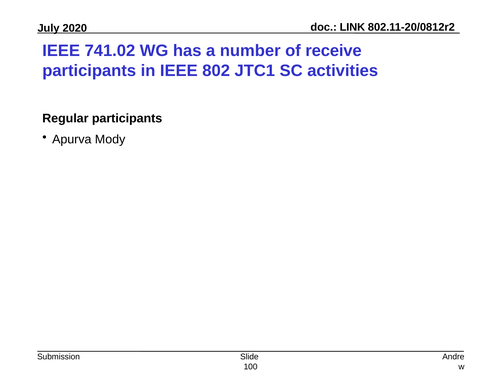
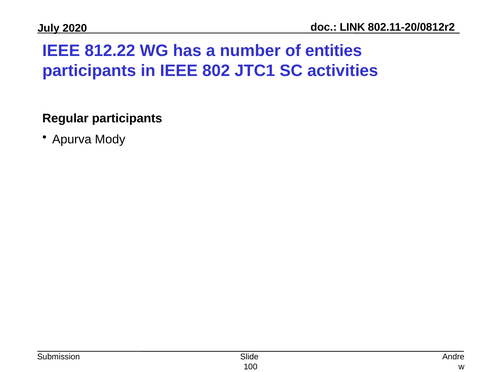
741.02: 741.02 -> 812.22 (110, 51)
receive: receive -> entities (334, 51)
